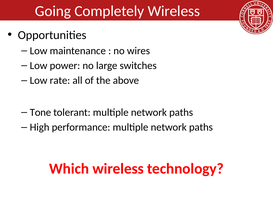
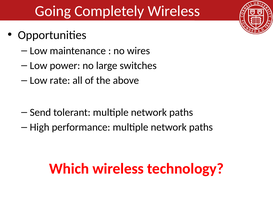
Tone: Tone -> Send (40, 112)
